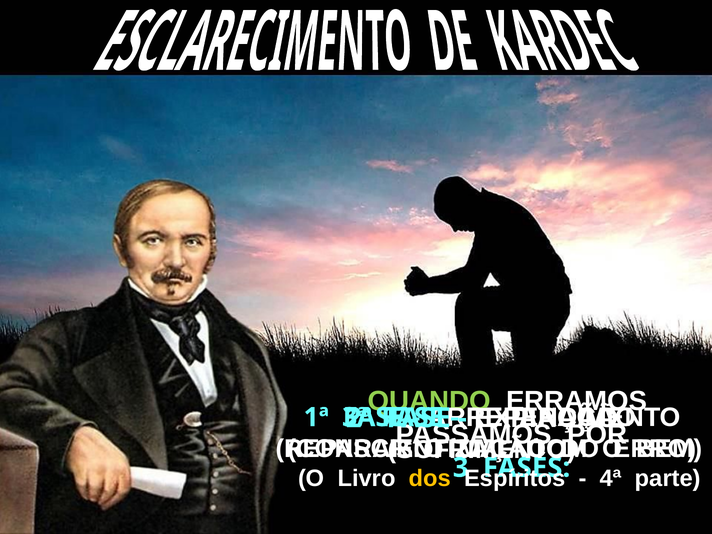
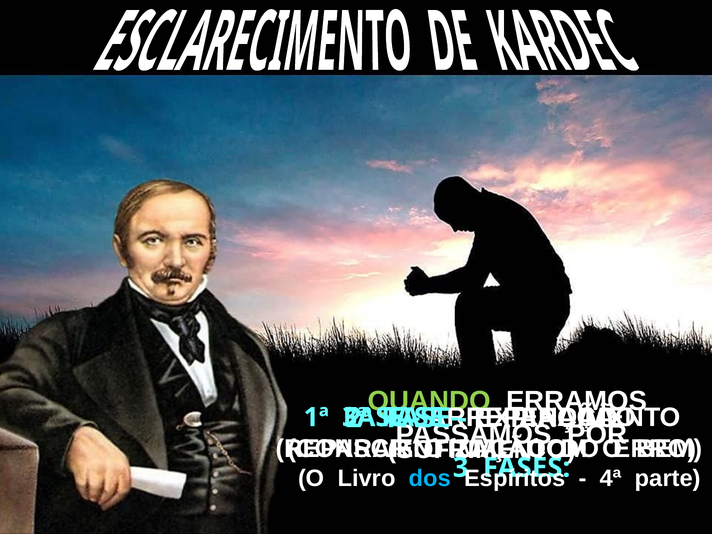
dos colour: yellow -> light blue (430, 478)
